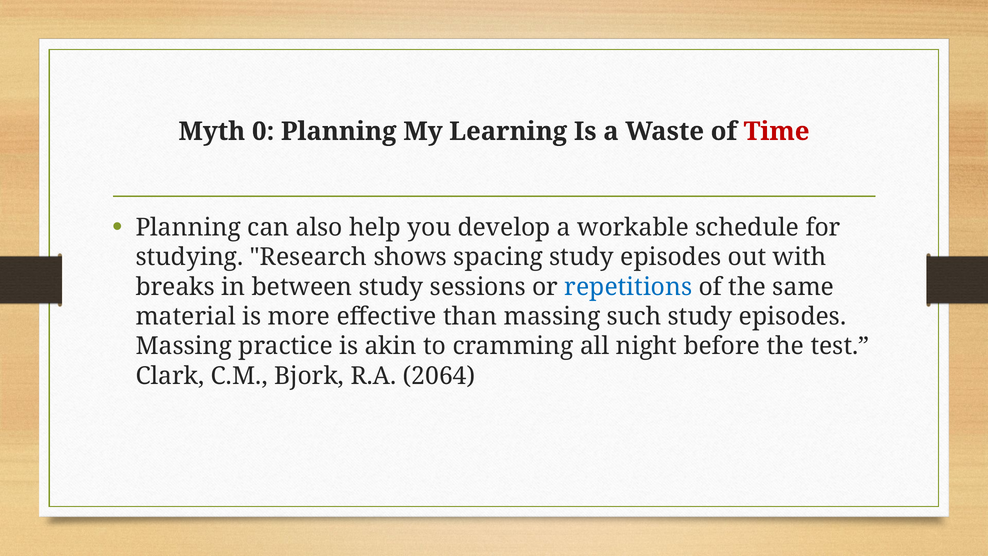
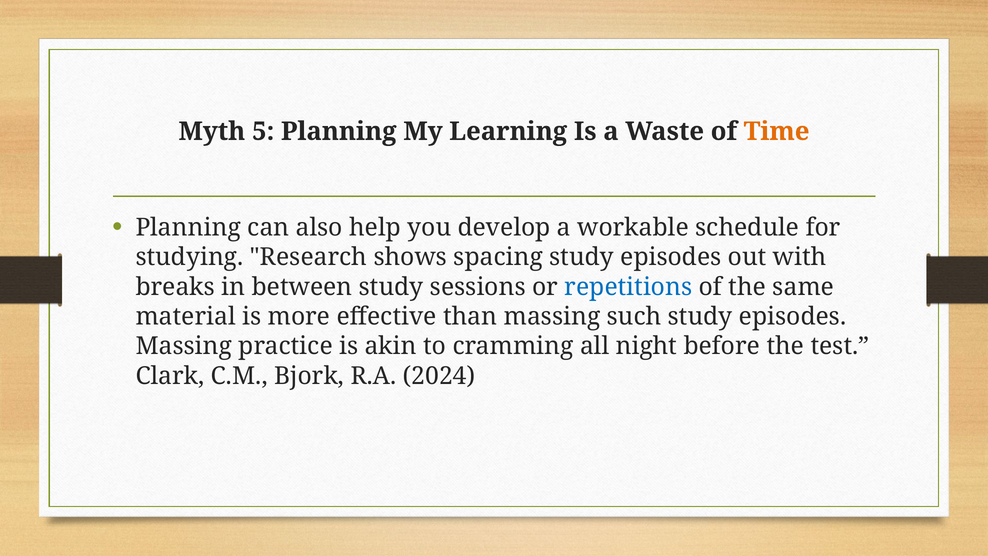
0: 0 -> 5 (263, 131)
Time colour: red -> orange (777, 131)
2064: 2064 -> 2024 (439, 376)
